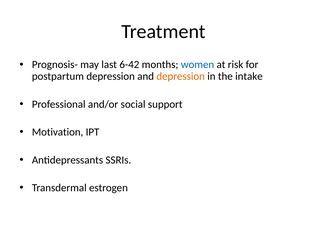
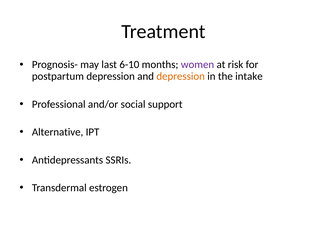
6-42: 6-42 -> 6-10 (129, 65)
women colour: blue -> purple (197, 65)
Motivation: Motivation -> Alternative (58, 132)
